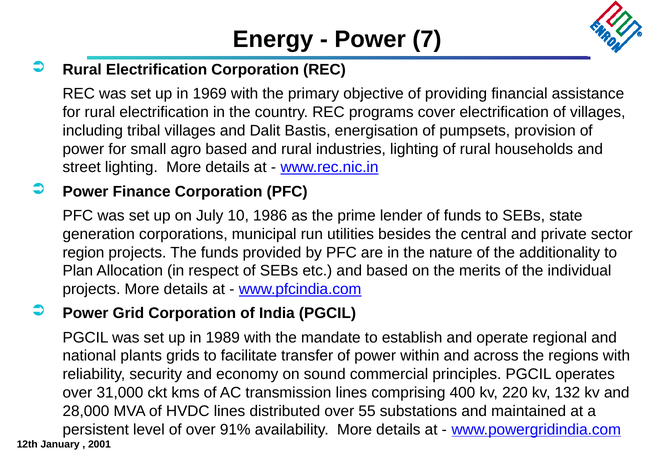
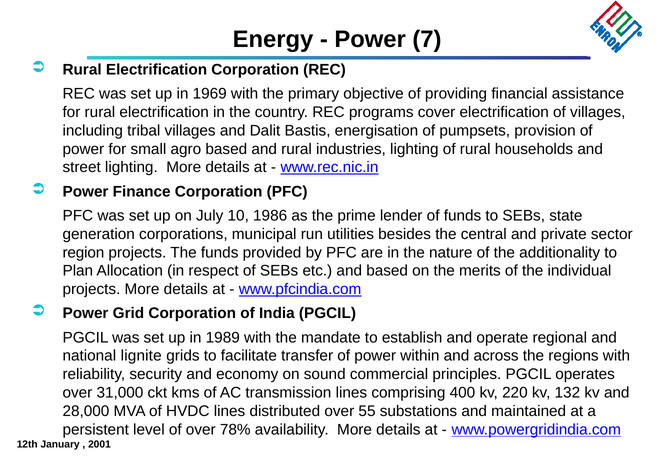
plants: plants -> lignite (141, 356)
91%: 91% -> 78% (235, 429)
